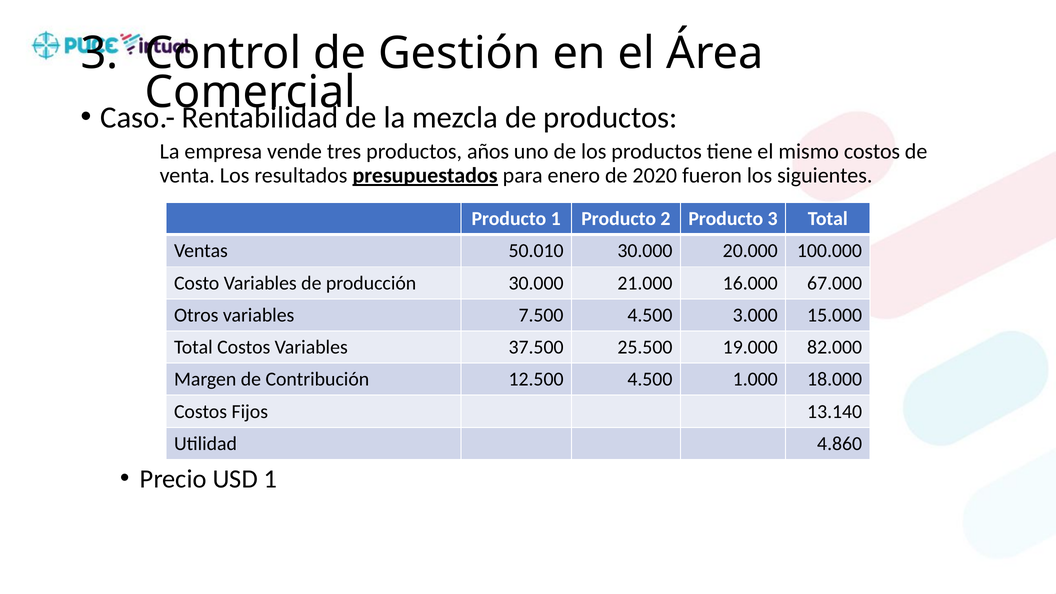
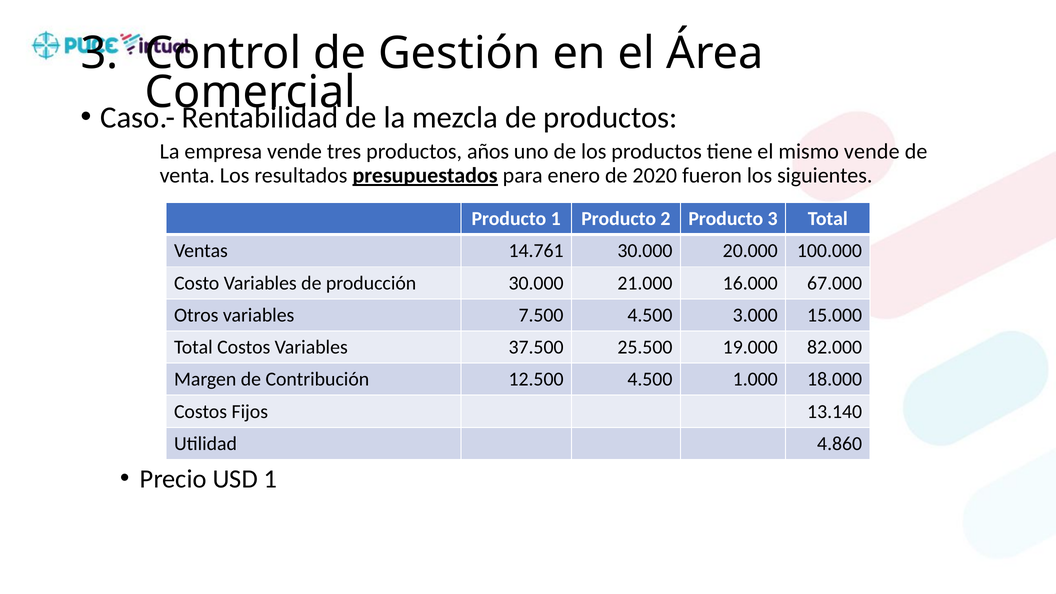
mismo costos: costos -> vende (872, 152)
50.010: 50.010 -> 14.761 (536, 251)
